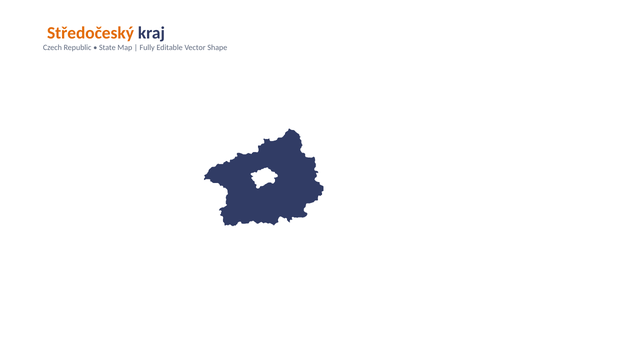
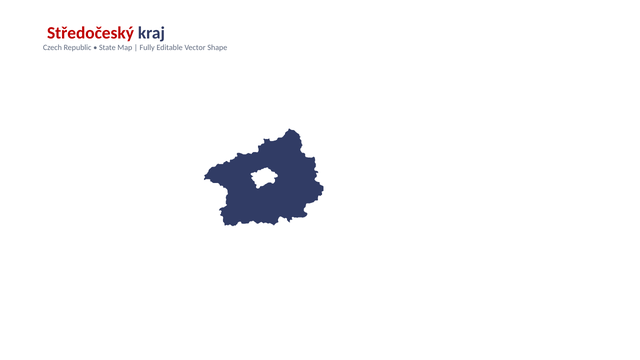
Středočeský colour: orange -> red (90, 33)
